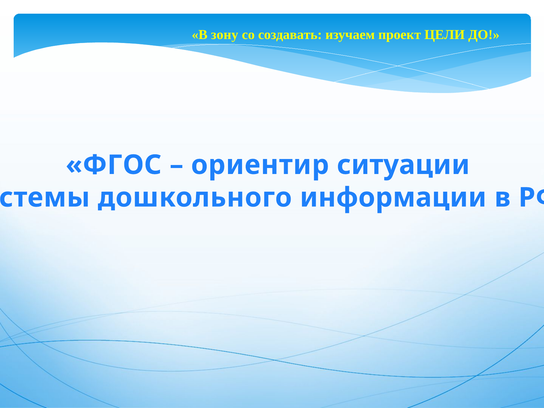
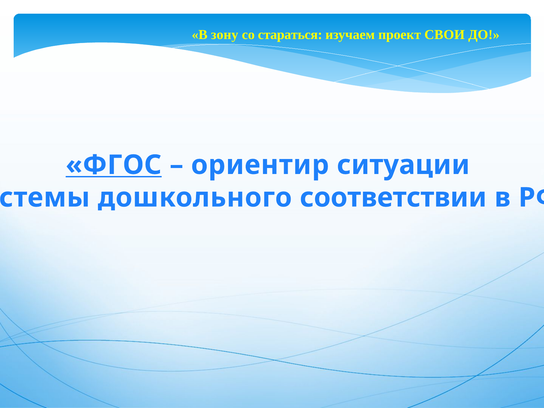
создавать: создавать -> стараться (290, 35)
ЦЕЛИ: ЦЕЛИ -> СВОИ (445, 35)
ФГОС underline: none -> present (114, 165)
информации: информации -> соответствии (393, 198)
